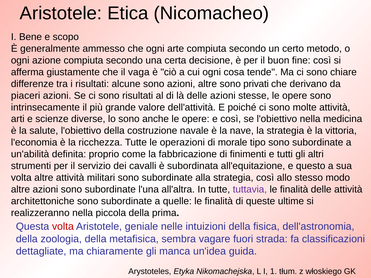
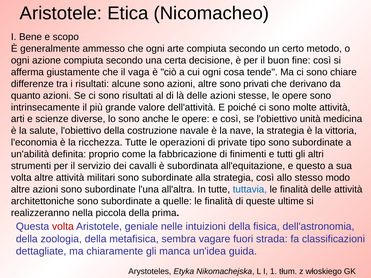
piaceri: piaceri -> quanto (26, 96)
l'obiettivo nella: nella -> unità (310, 119)
morale: morale -> private (233, 143)
tuttavia colour: purple -> blue (250, 190)
